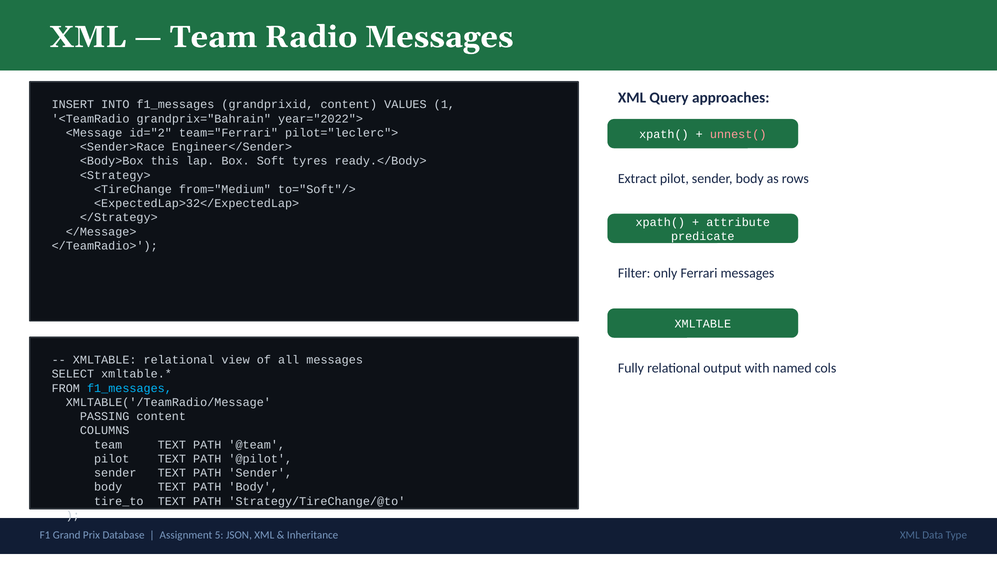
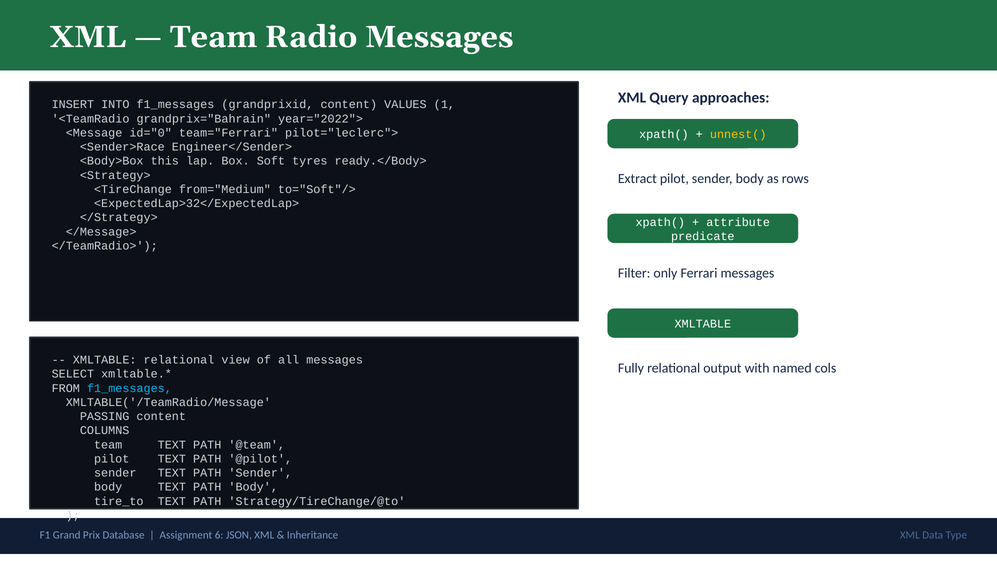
id="2: id="2 -> id="0 (151, 133)
unnest( colour: pink -> yellow (738, 134)
5: 5 -> 6 (219, 535)
